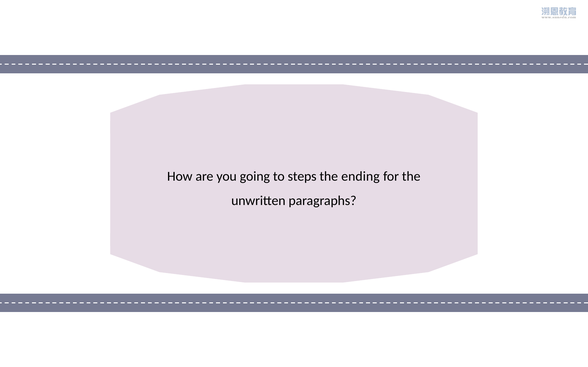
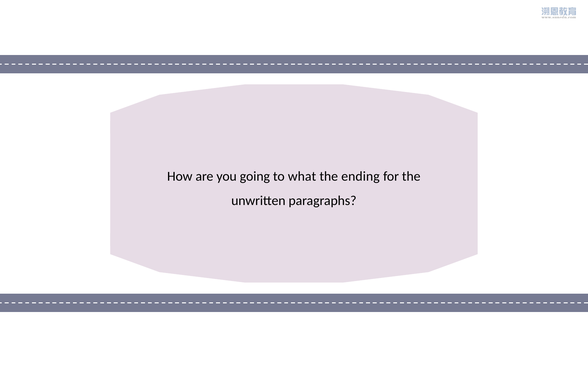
steps: steps -> what (302, 177)
